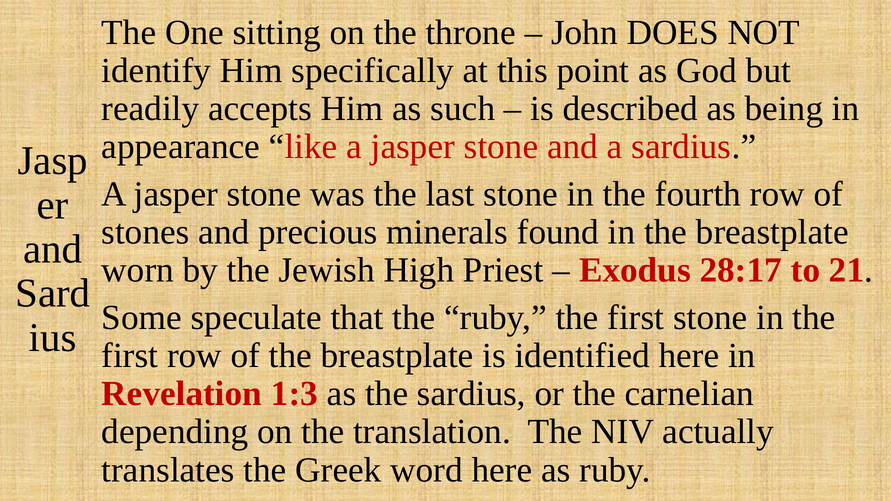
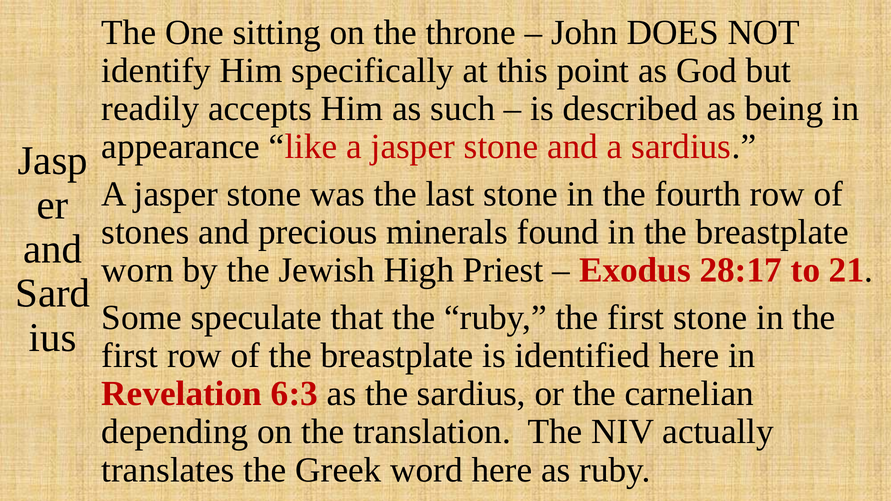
1:3: 1:3 -> 6:3 (294, 394)
